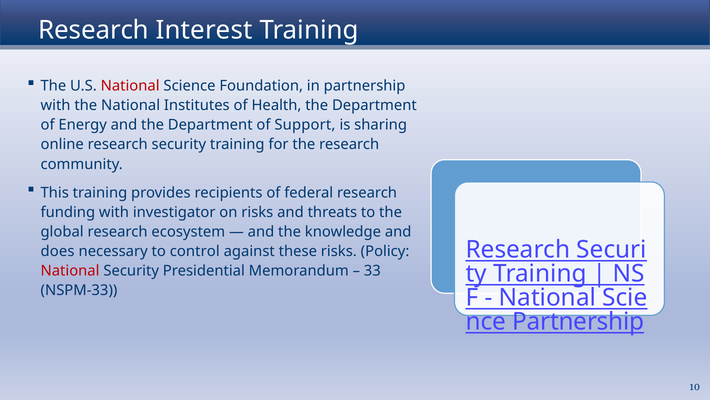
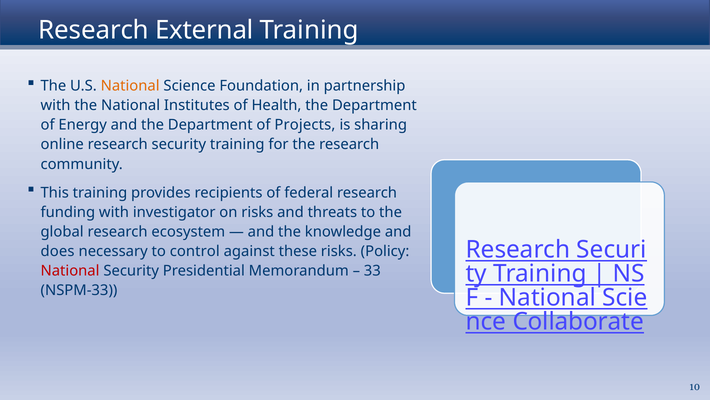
Interest: Interest -> External (204, 30)
National colour: red -> orange (130, 86)
Support: Support -> Projects (305, 125)
Partnership: Partnership -> Collaborate (578, 321)
